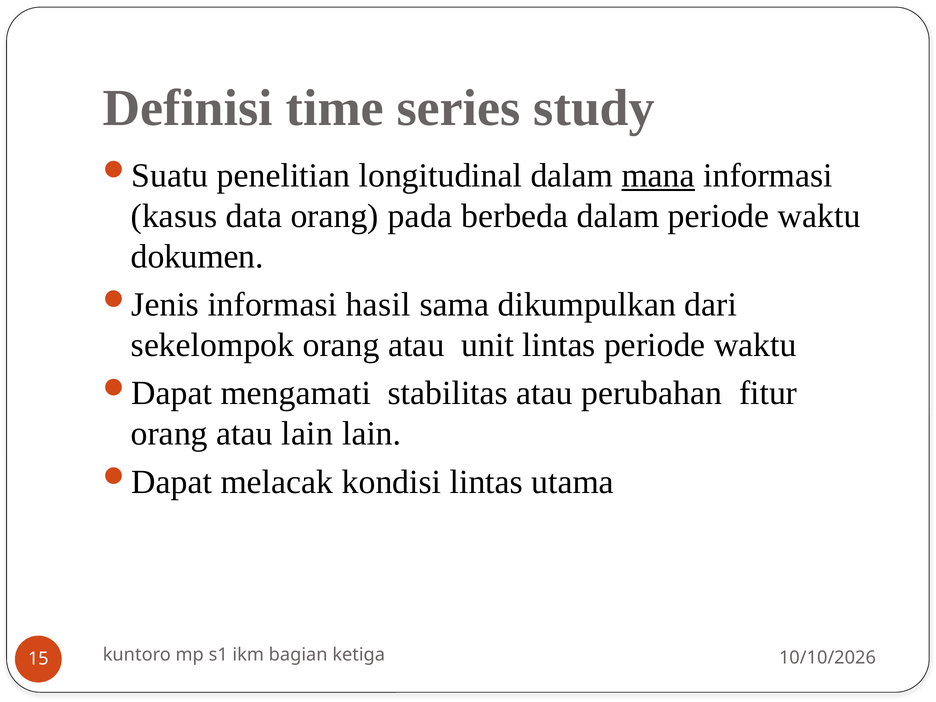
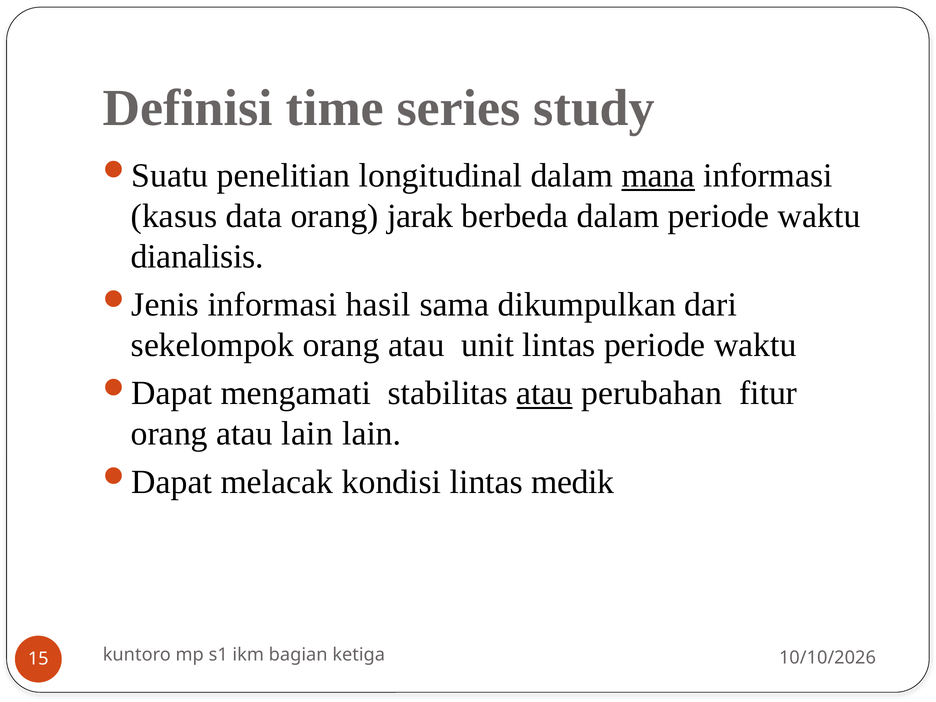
pada: pada -> jarak (420, 216)
dokumen: dokumen -> dianalisis (197, 257)
atau underline: none -> present (545, 393)
utama: utama -> medik (573, 482)
